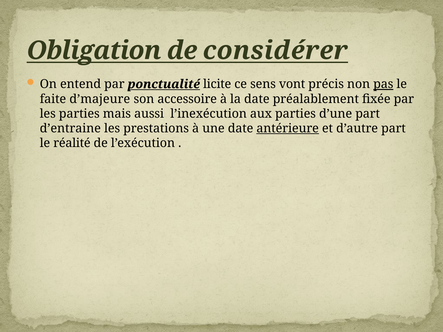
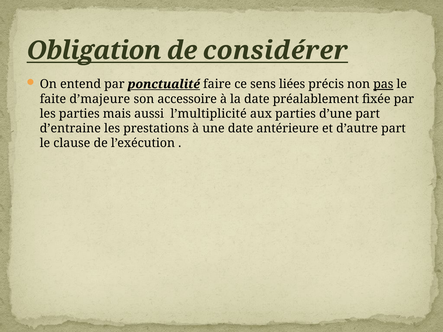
licite: licite -> faire (217, 84)
vont: vont -> liées (292, 84)
l’inexécution: l’inexécution -> l’multiplicité (209, 114)
antérieure underline: present -> none (288, 129)
réalité: réalité -> clause (72, 143)
